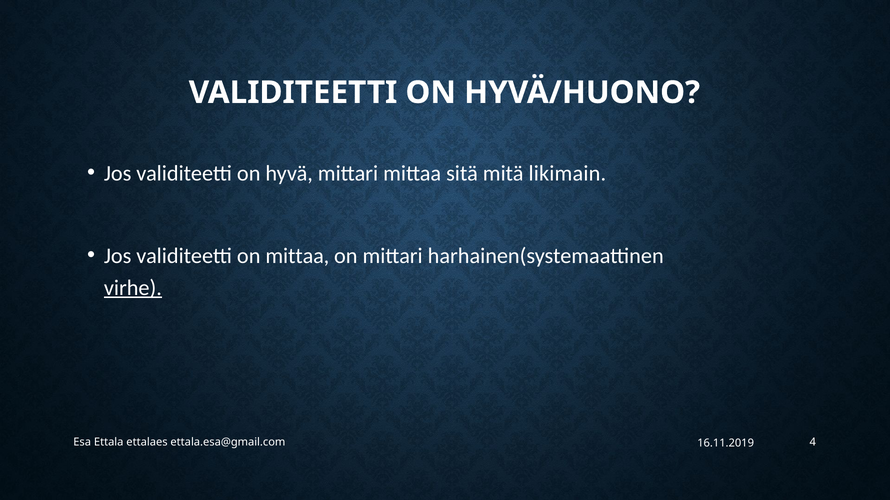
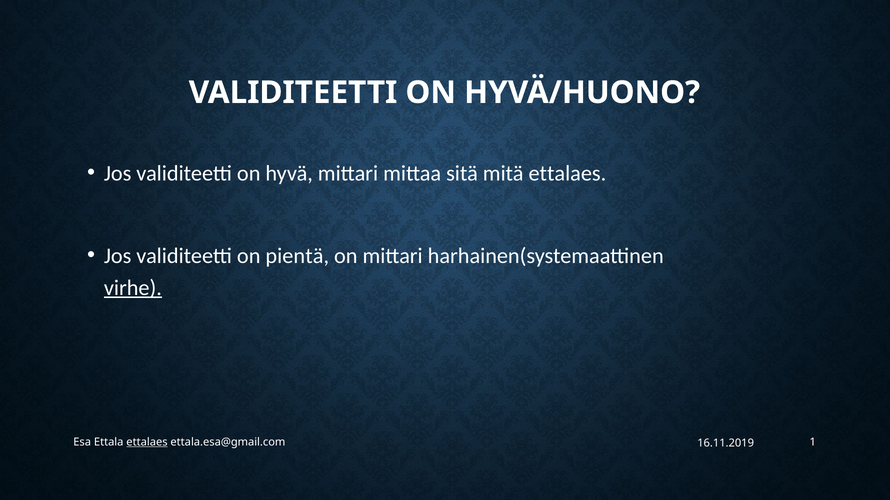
mitä likimain: likimain -> ettalaes (567, 173)
on mittaa: mittaa -> pientä (297, 256)
ettalaes underline: none -> present (147, 443)
4: 4 -> 1 (813, 443)
